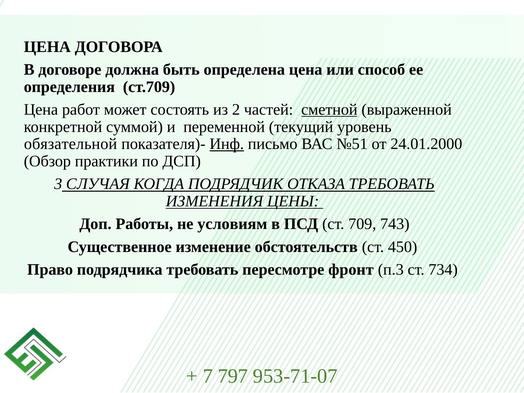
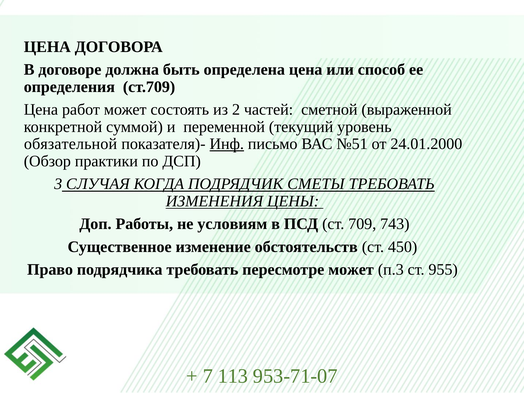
сметной underline: present -> none (329, 109)
ОТКАЗА: ОТКАЗА -> СМЕТЫ (316, 184)
пересмотре фронт: фронт -> может (351, 269)
734: 734 -> 955 (443, 269)
797: 797 -> 113 (233, 376)
